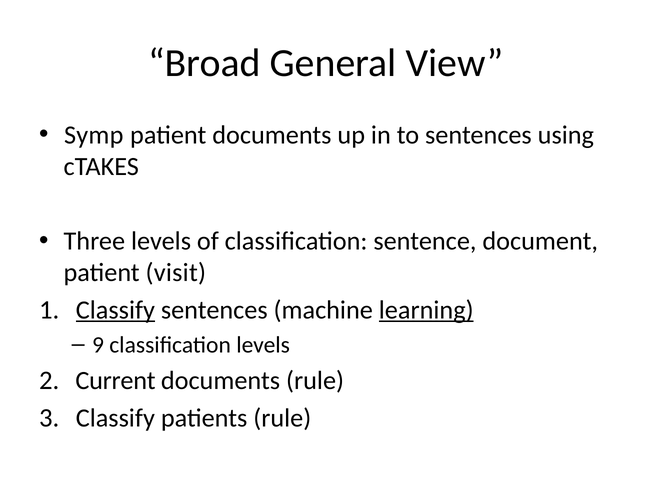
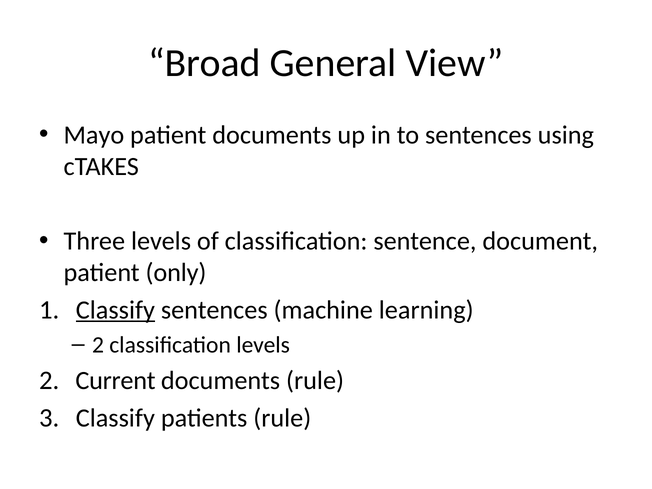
Symp: Symp -> Mayo (94, 135)
visit: visit -> only (176, 273)
learning underline: present -> none (426, 310)
9: 9 -> 2 (98, 345)
